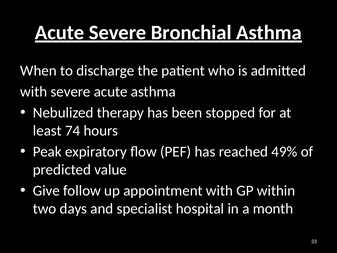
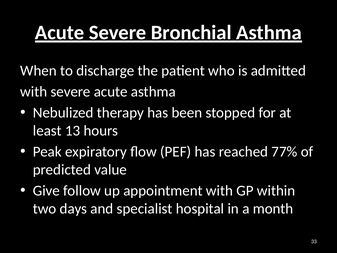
74: 74 -> 13 (73, 131)
49%: 49% -> 77% (284, 152)
